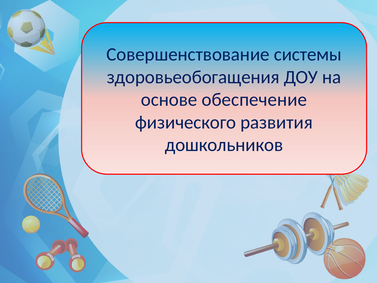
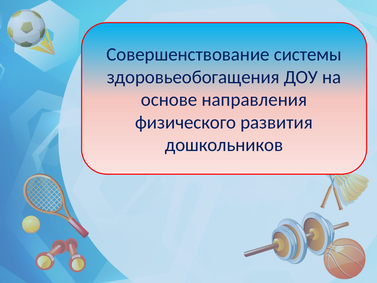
обеспечение: обеспечение -> направления (254, 100)
